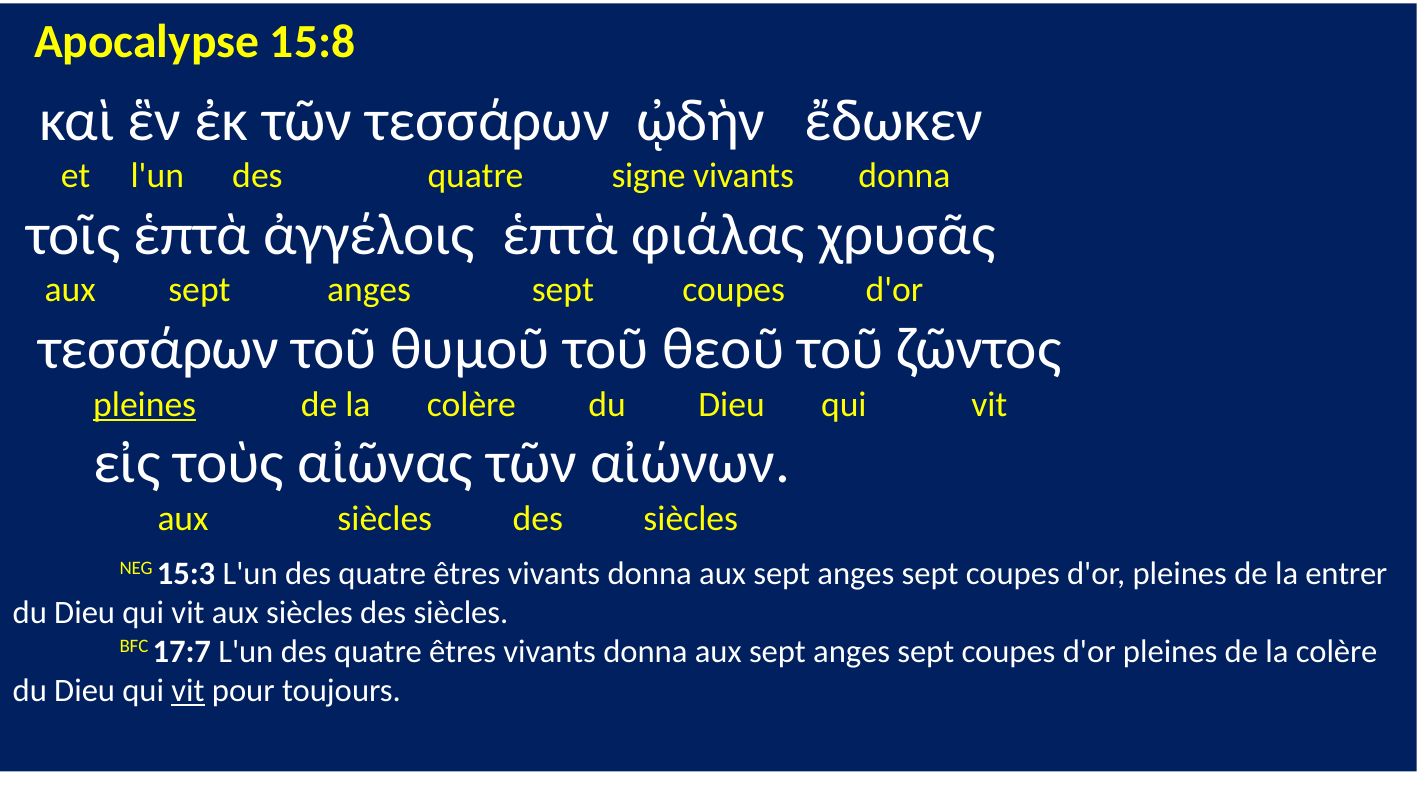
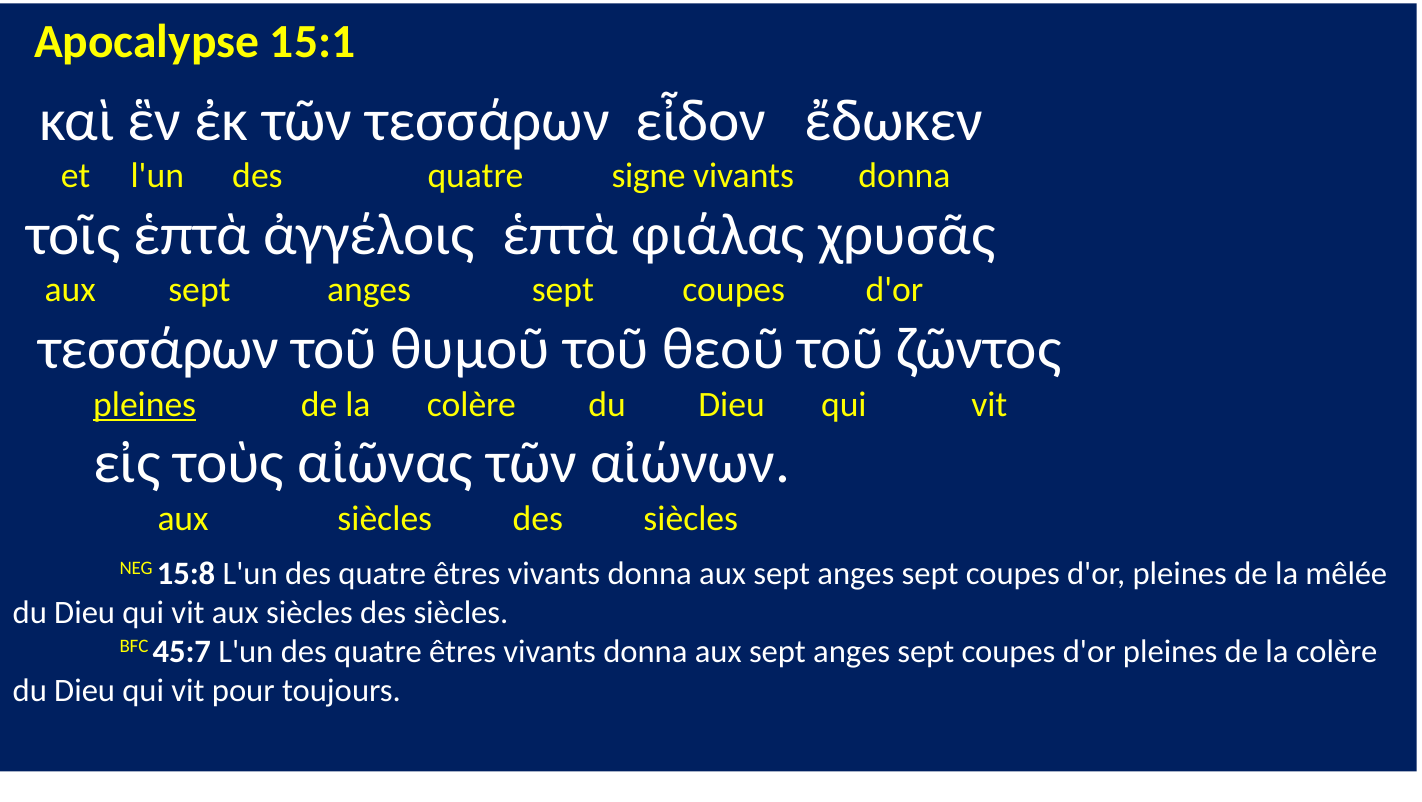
15:8: 15:8 -> 15:1 (313, 42)
ᾠδὴν: ᾠδὴν -> εἶδον (701, 121)
15:3: 15:3 -> 15:8 (186, 573)
entrer: entrer -> mêlée (1346, 573)
17:7: 17:7 -> 45:7 (182, 652)
vit underline: present -> none (188, 691)
